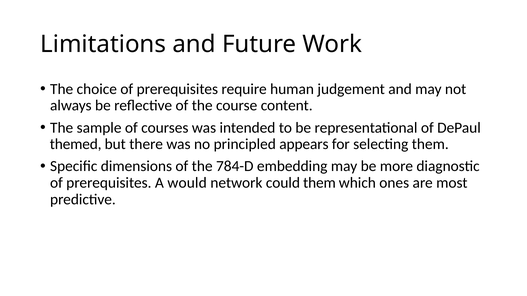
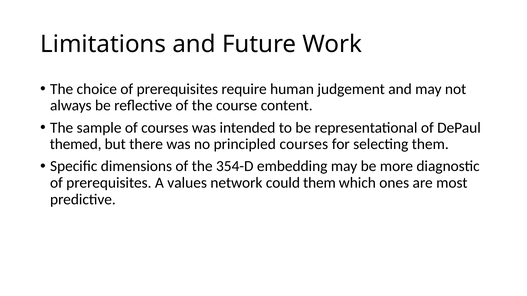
principled appears: appears -> courses (304, 144)
784-D: 784-D -> 354-D (235, 167)
would: would -> values (187, 183)
